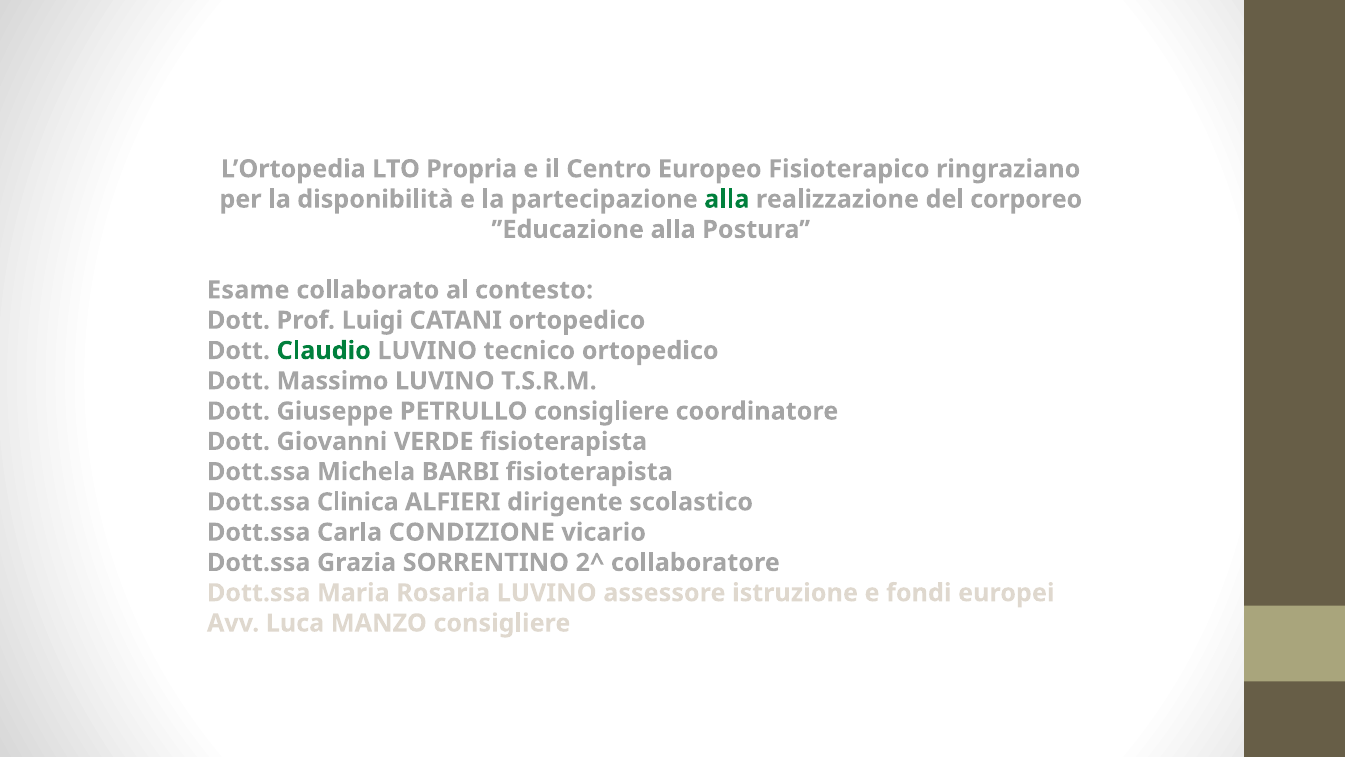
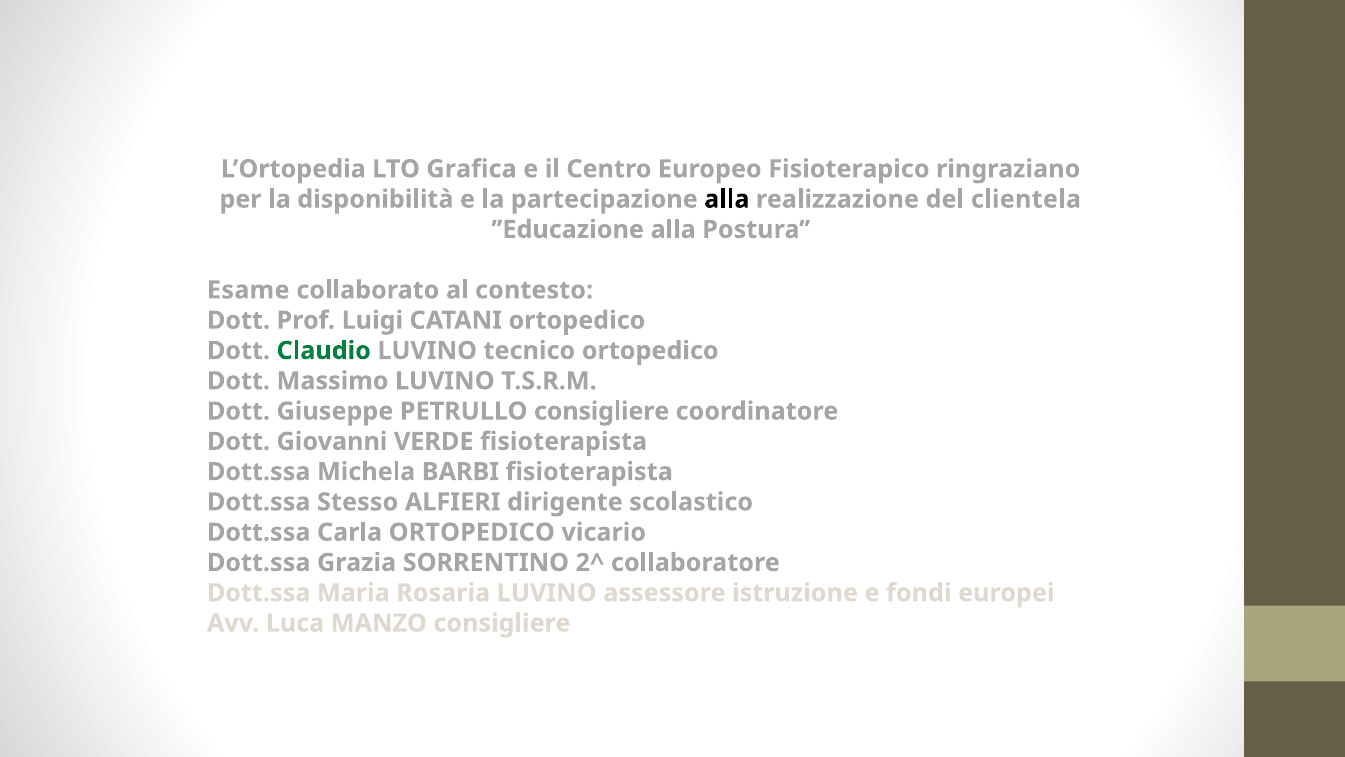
Propria: Propria -> Grafica (472, 169)
alla colour: green -> black (727, 199)
corporeo: corporeo -> clientela (1026, 199)
Clinica: Clinica -> Stesso (358, 502)
Carla CONDIZIONE: CONDIZIONE -> ORTOPEDICO (472, 532)
